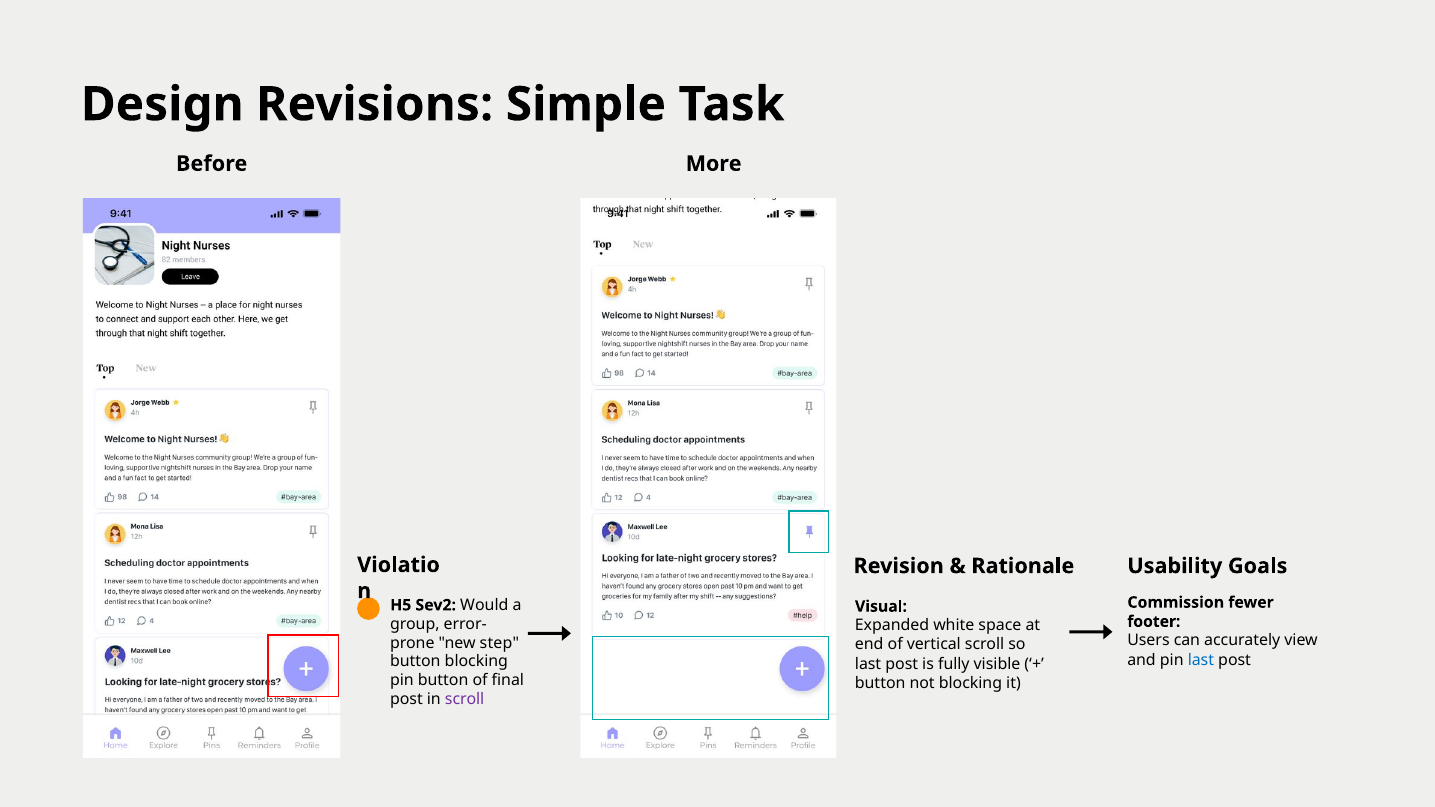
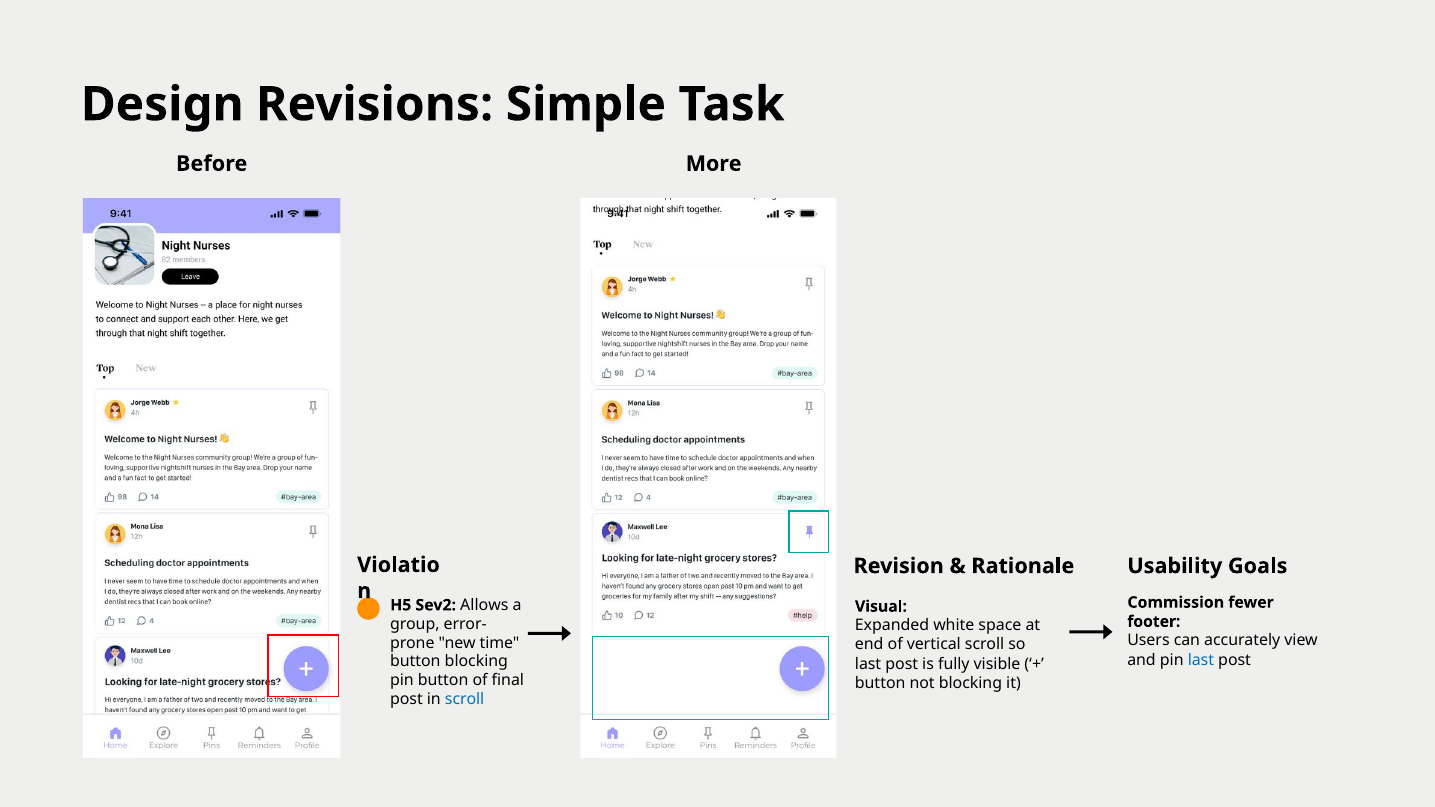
Would: Would -> Allows (484, 605)
step: step -> time (500, 643)
scroll colour: purple -> blue (465, 699)
